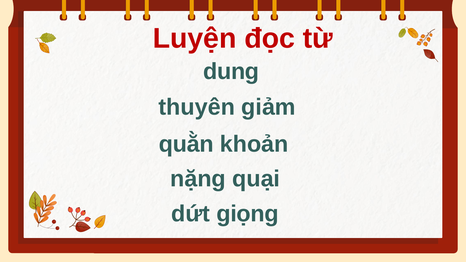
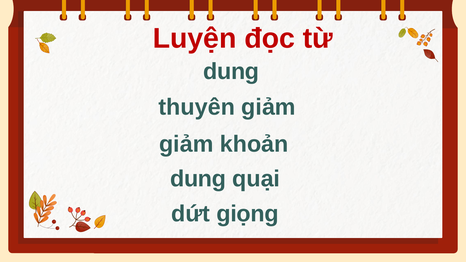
quằn: quằn -> giảm (186, 144)
nặng: nặng -> dung (198, 179)
